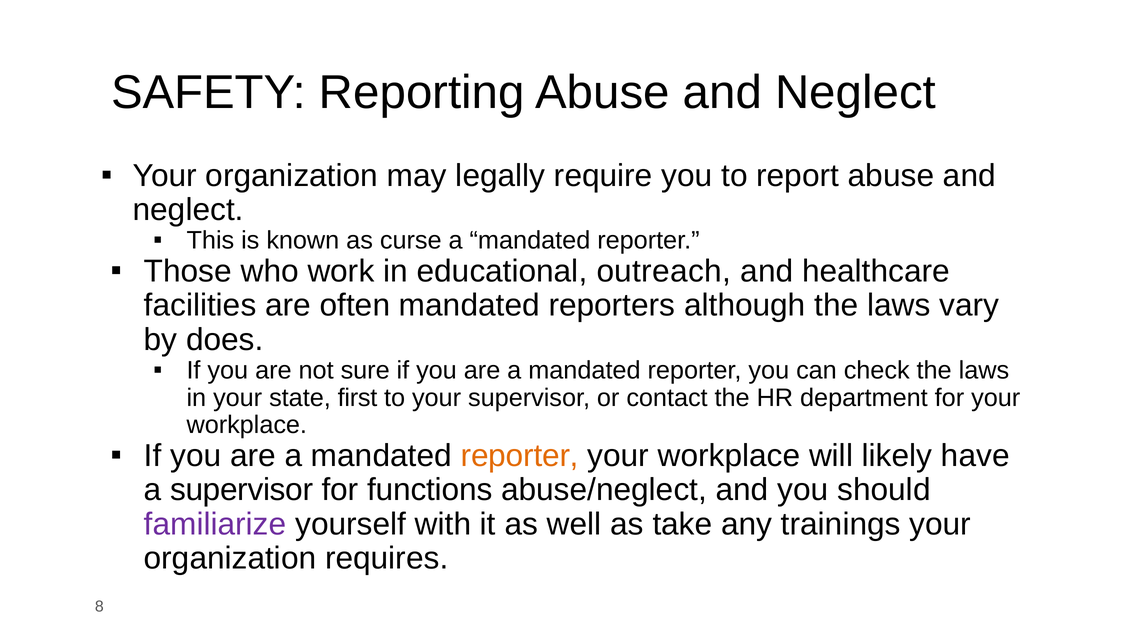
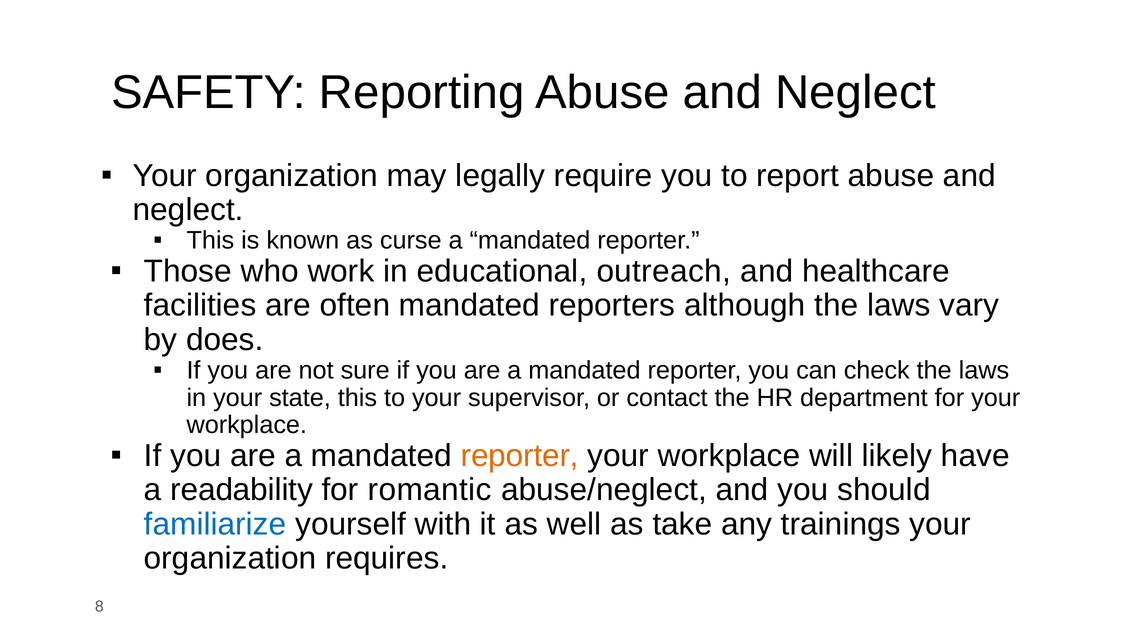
state first: first -> this (357, 398)
a supervisor: supervisor -> readability (242, 490)
functions: functions -> romantic (430, 490)
familiarize colour: purple -> blue (215, 524)
